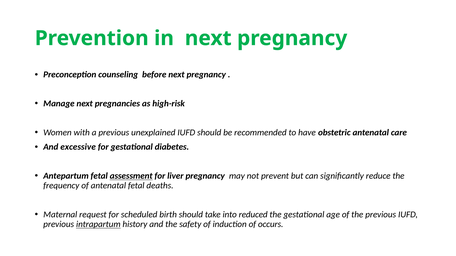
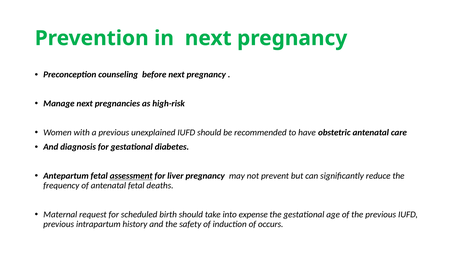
excessive: excessive -> diagnosis (78, 147)
reduced: reduced -> expense (253, 215)
intrapartum underline: present -> none (98, 225)
